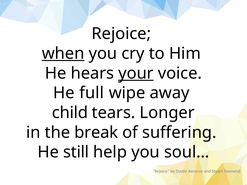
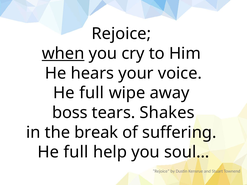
your underline: present -> none (136, 73)
child: child -> boss (70, 113)
Longer: Longer -> Shakes (167, 113)
still: still -> full (76, 152)
